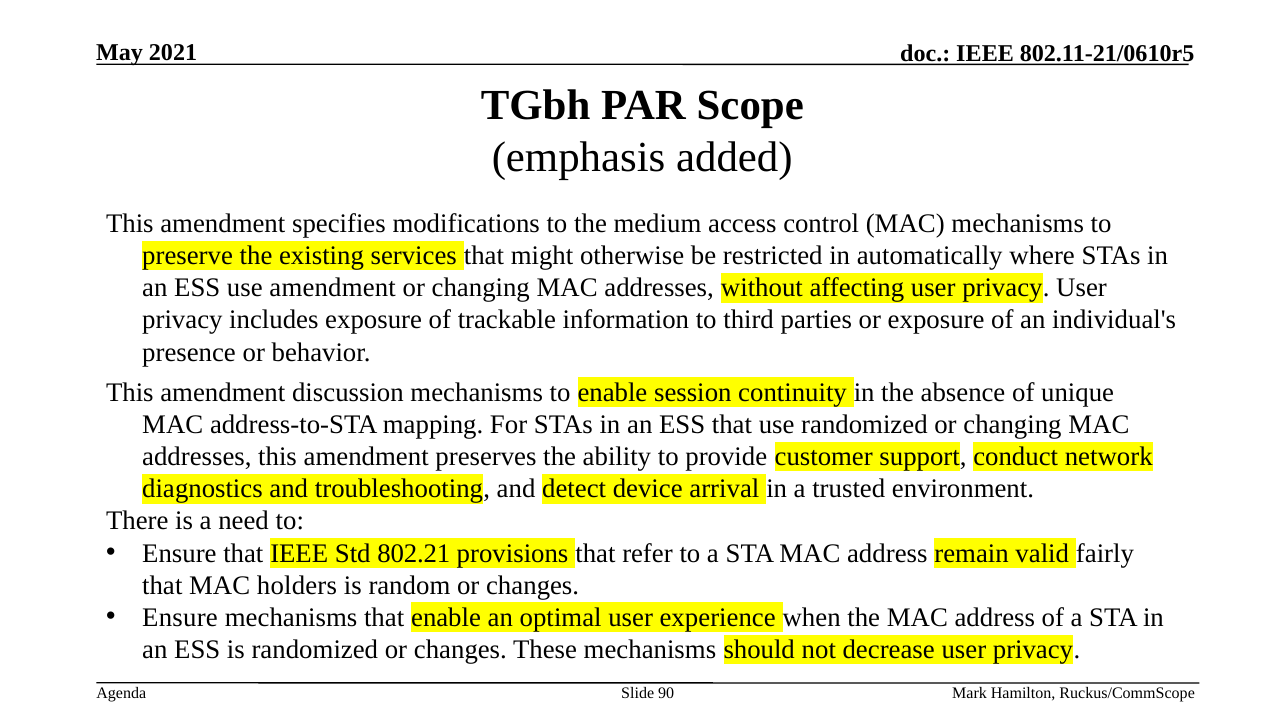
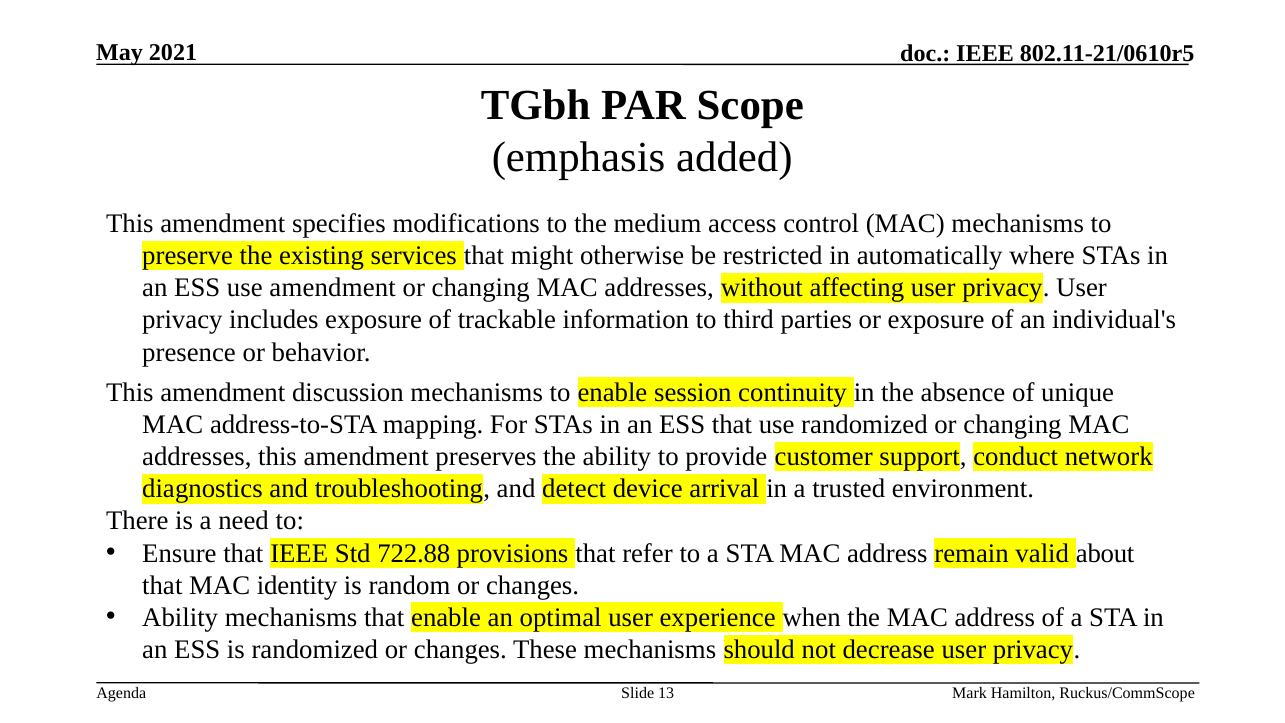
802.21: 802.21 -> 722.88 (414, 553)
fairly: fairly -> about (1105, 553)
holders: holders -> identity (297, 585)
Ensure: Ensure -> Ability (180, 617)
90: 90 -> 13 (666, 693)
